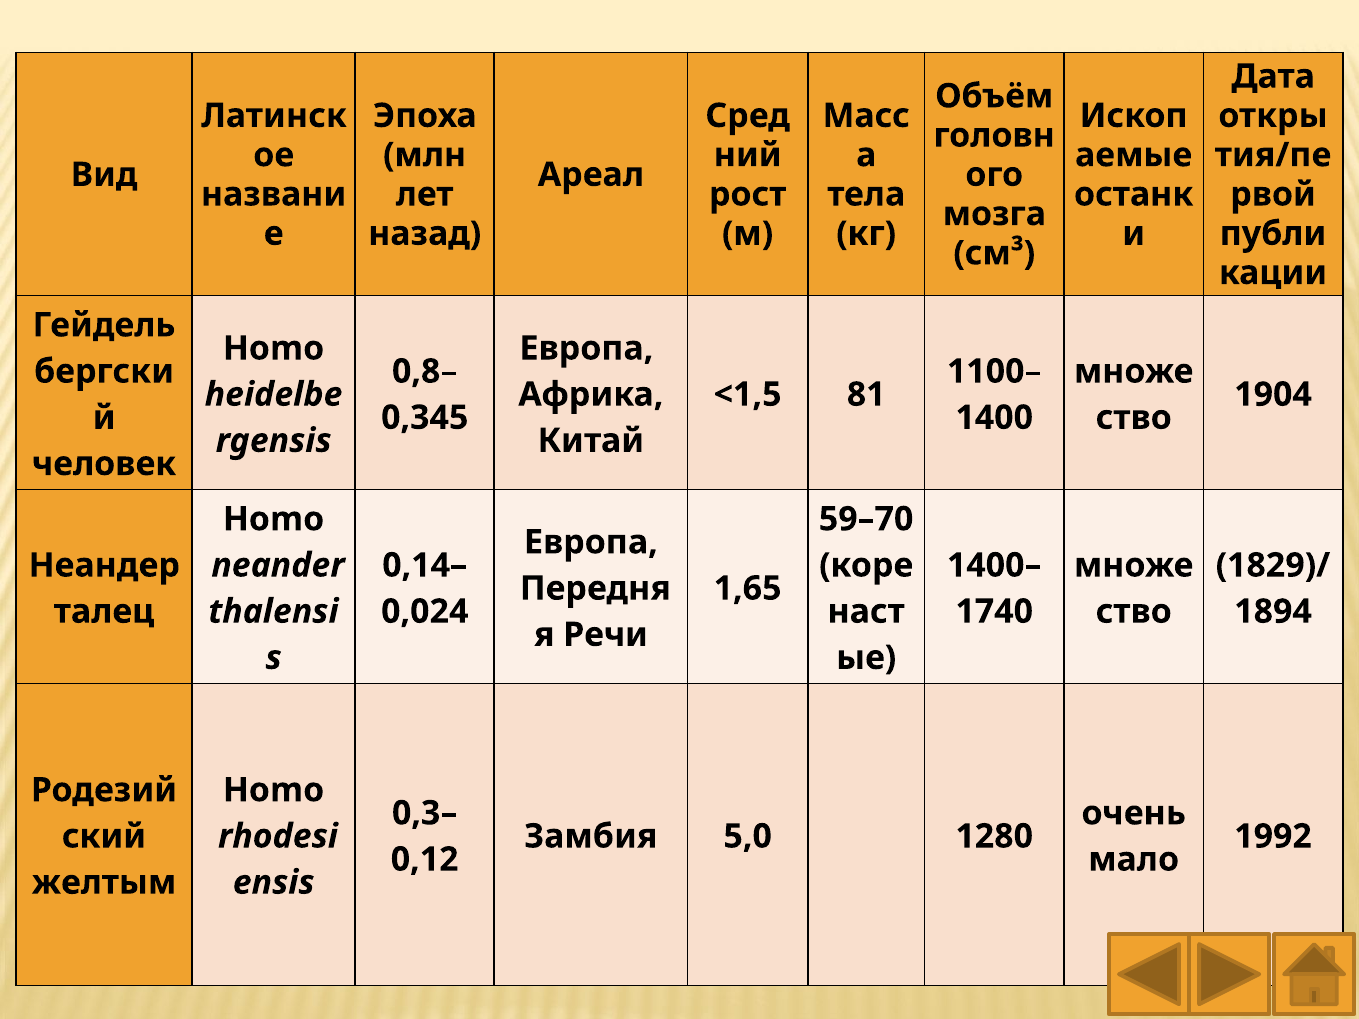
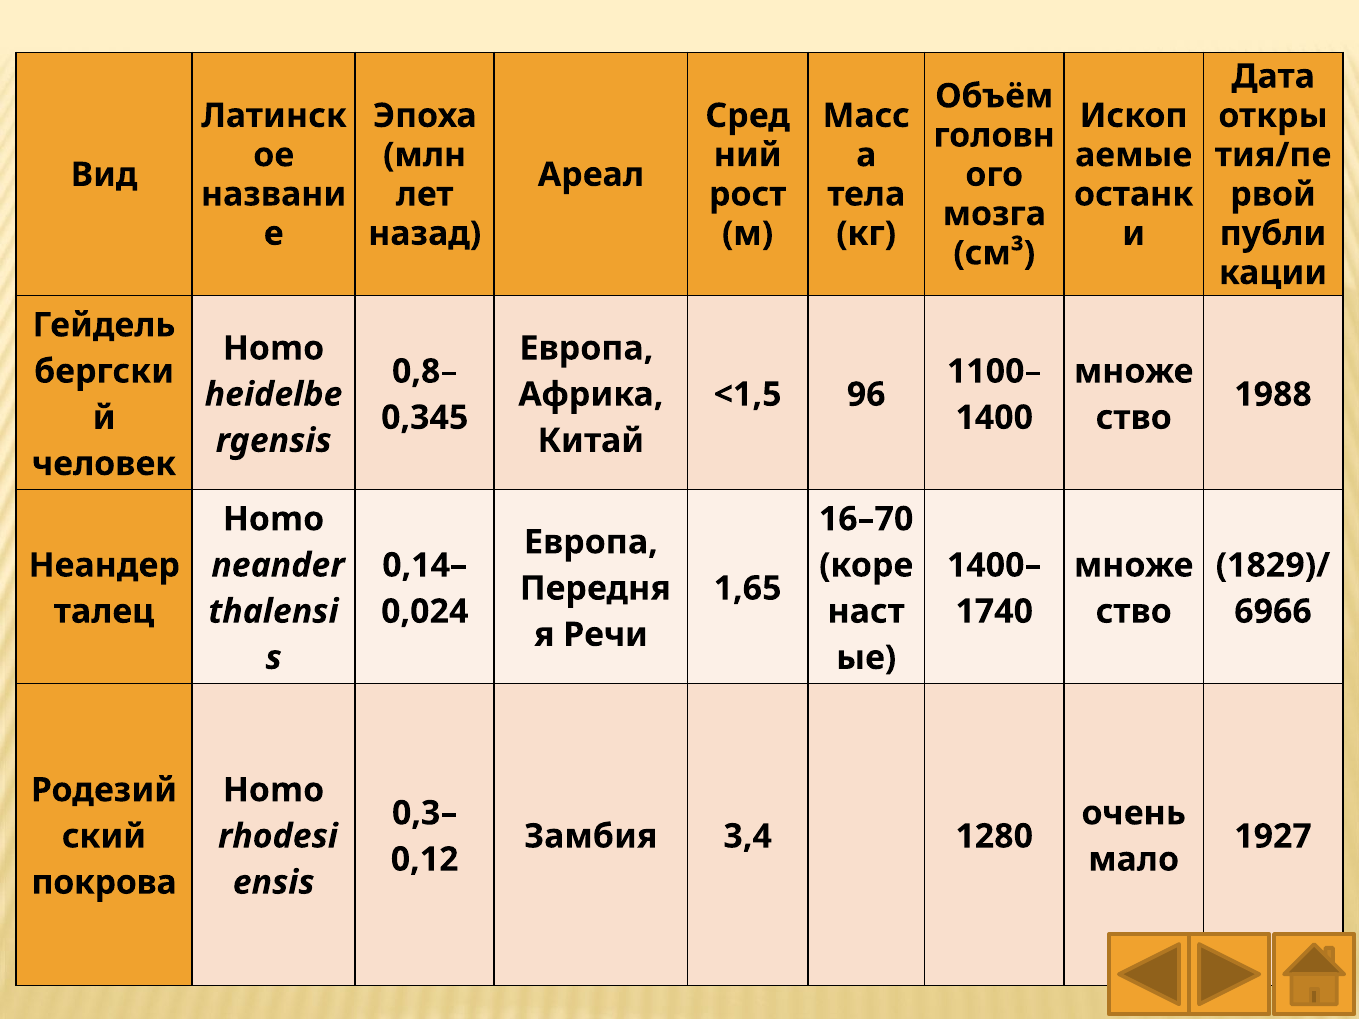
81: 81 -> 96 (866, 395)
1904: 1904 -> 1988 (1273, 395)
59–70: 59–70 -> 16–70 (866, 519)
1894: 1894 -> 6966 (1273, 612)
5,0: 5,0 -> 3,4 (748, 837)
1992: 1992 -> 1927 (1273, 837)
желтым: желтым -> покрова (104, 883)
